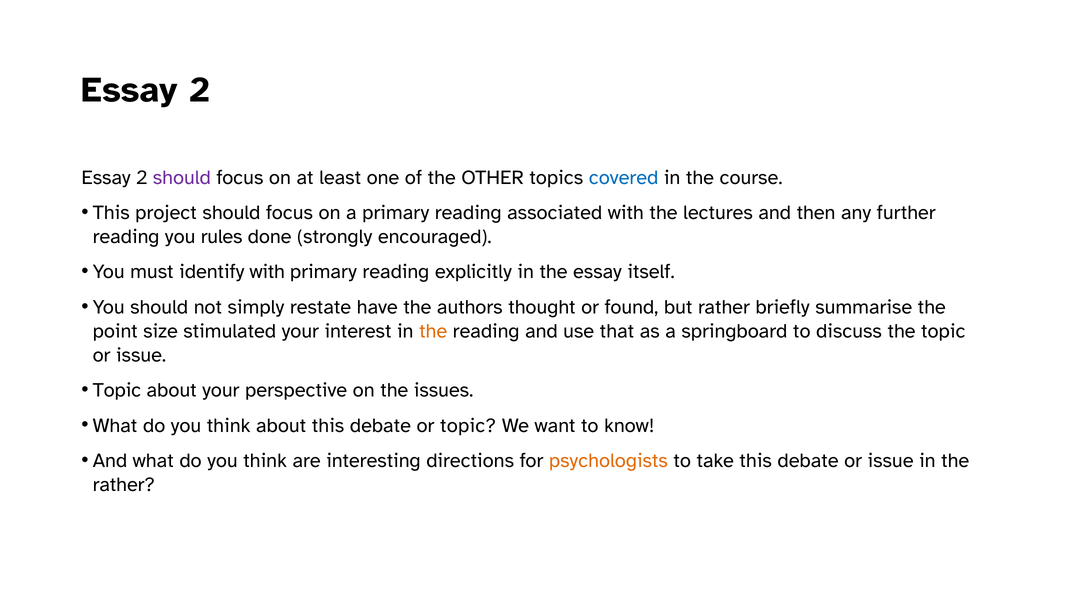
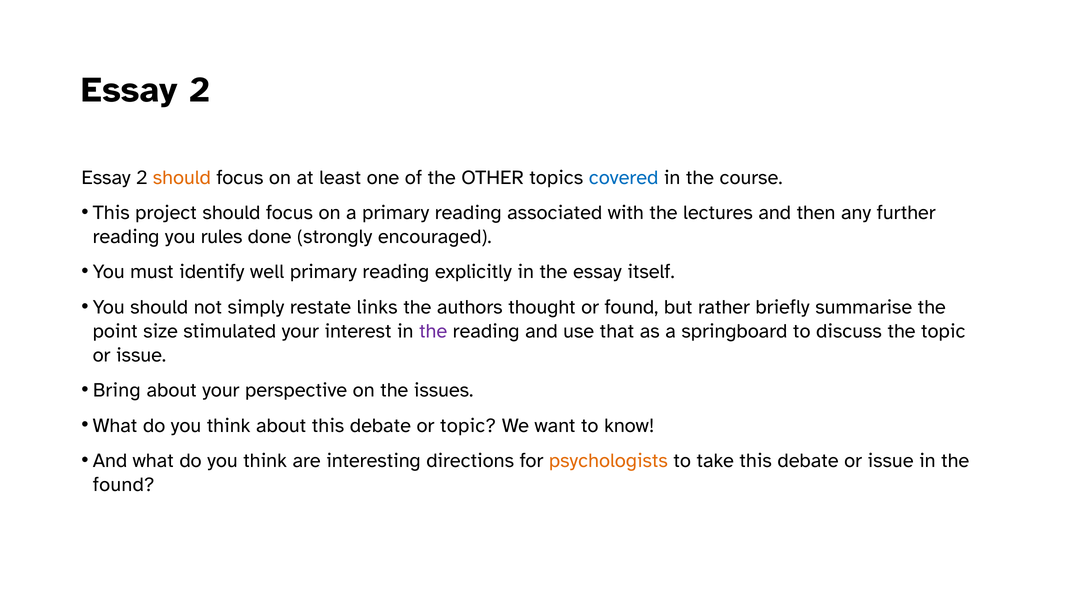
should colour: purple -> orange (182, 177)
identify with: with -> well (267, 272)
have: have -> links (377, 307)
the colour: orange -> purple (433, 331)
Topic: Topic -> Bring (117, 390)
rather: rather -> found (124, 484)
